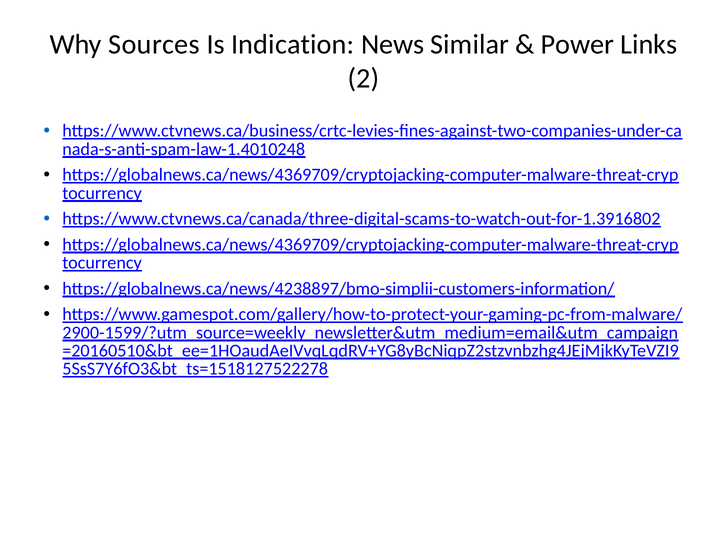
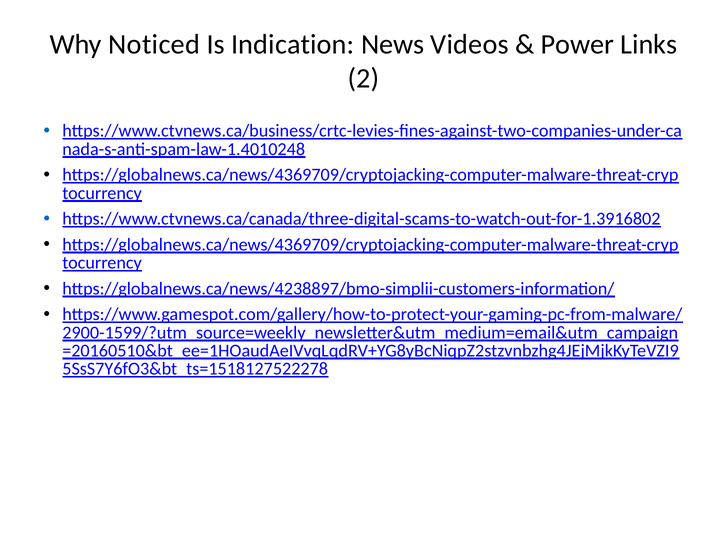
Sources: Sources -> Noticed (154, 44)
Similar: Similar -> Videos (470, 44)
